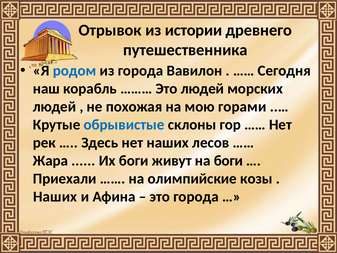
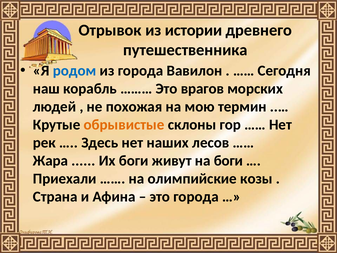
Это людей: людей -> врагов (202, 89)
горами: горами -> термин (242, 107)
обрывистые colour: blue -> orange (124, 125)
Наших: Наших -> Страна (55, 197)
